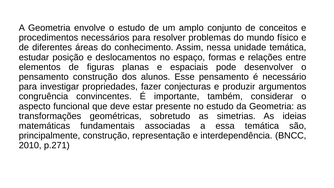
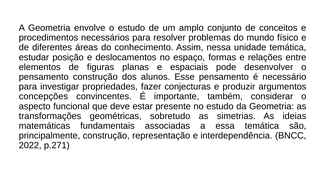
congruência: congruência -> concepções (43, 96)
2010: 2010 -> 2022 (30, 145)
